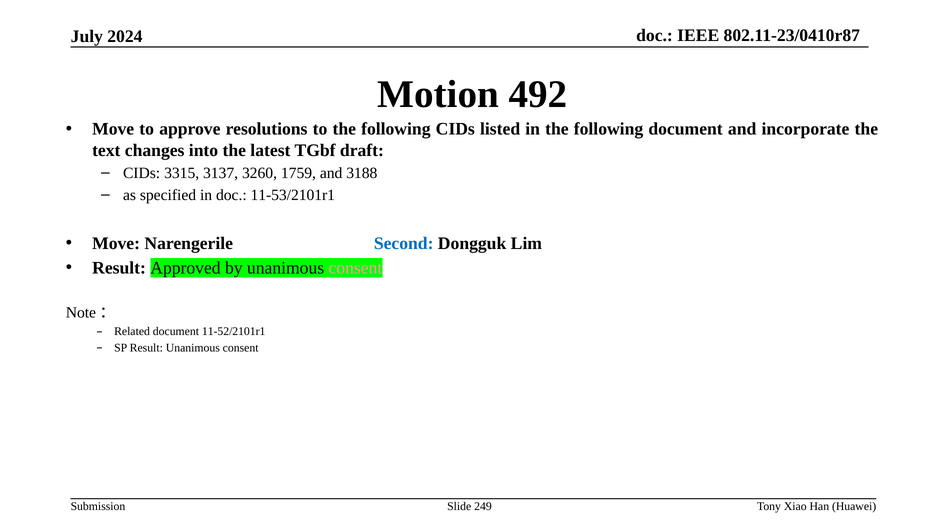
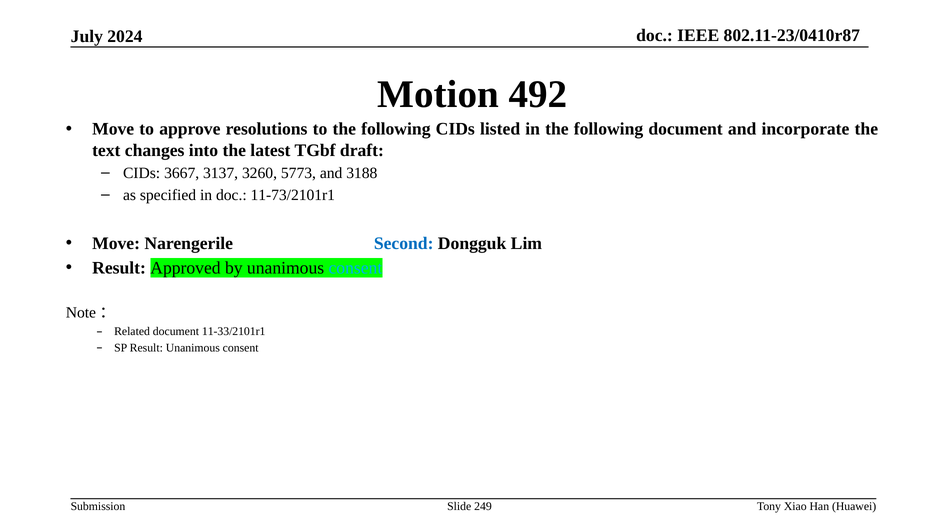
3315: 3315 -> 3667 (182, 173)
1759: 1759 -> 5773 (298, 173)
11-53/2101r1: 11-53/2101r1 -> 11-73/2101r1 (293, 195)
consent colour: pink -> light blue (355, 268)
11-52/2101r1: 11-52/2101r1 -> 11-33/2101r1 (234, 331)
